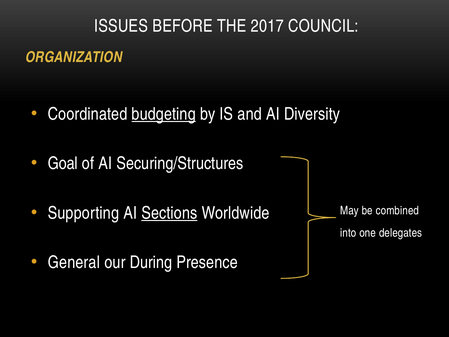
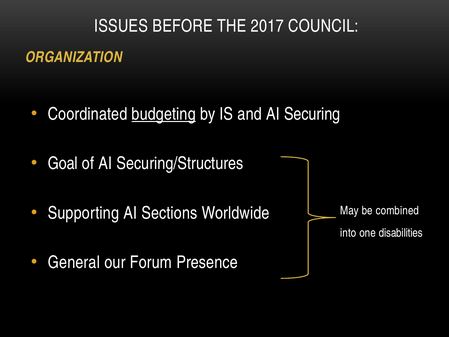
Diversity: Diversity -> Securing (312, 114)
Sections underline: present -> none (169, 213)
delegates: delegates -> disabilities (401, 233)
During: During -> Forum (151, 262)
